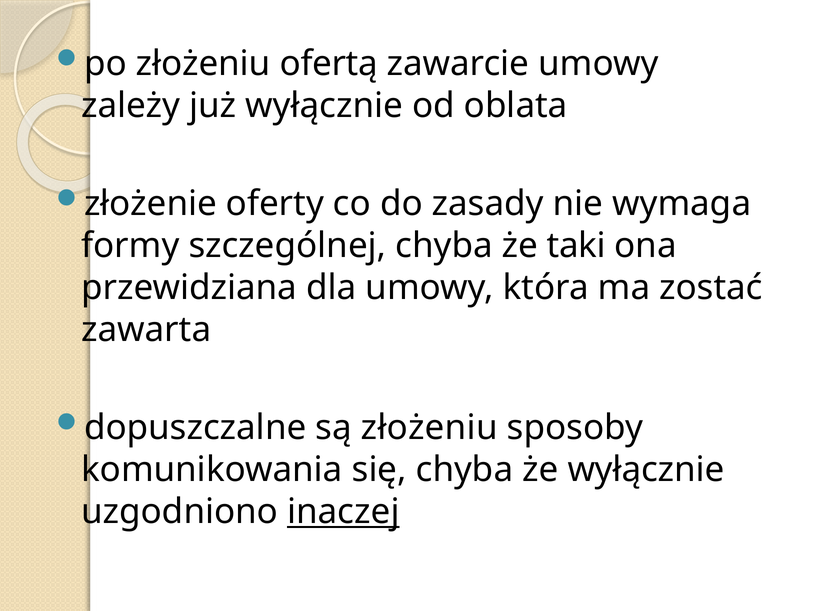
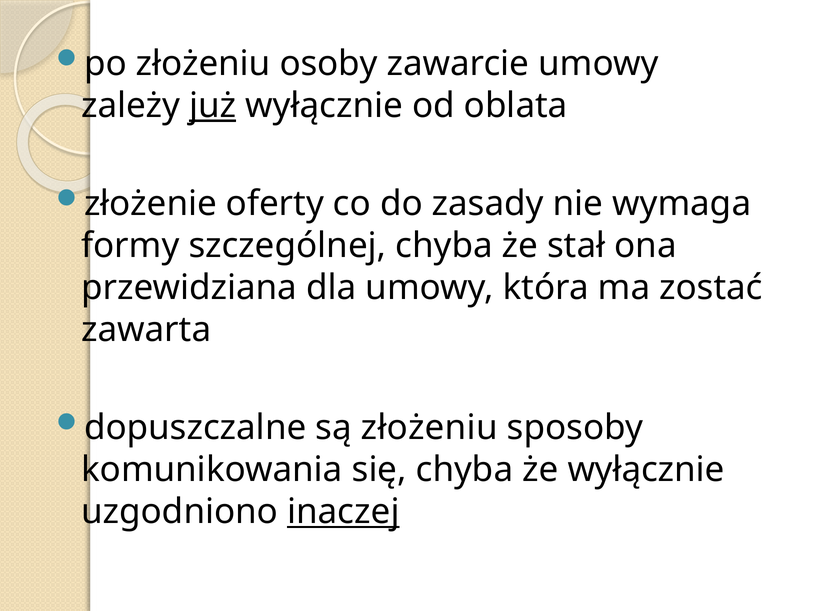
ofertą: ofertą -> osoby (329, 64)
już underline: none -> present (213, 106)
taki: taki -> stał (576, 245)
